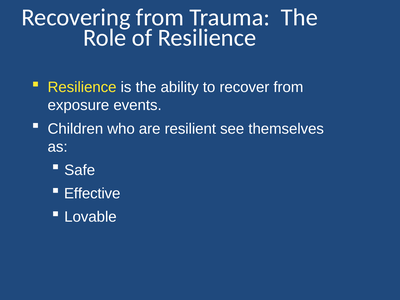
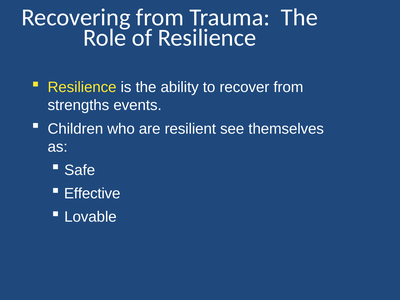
exposure: exposure -> strengths (78, 105)
